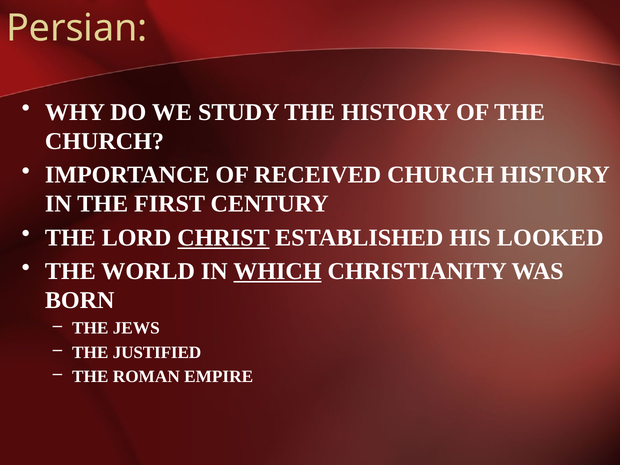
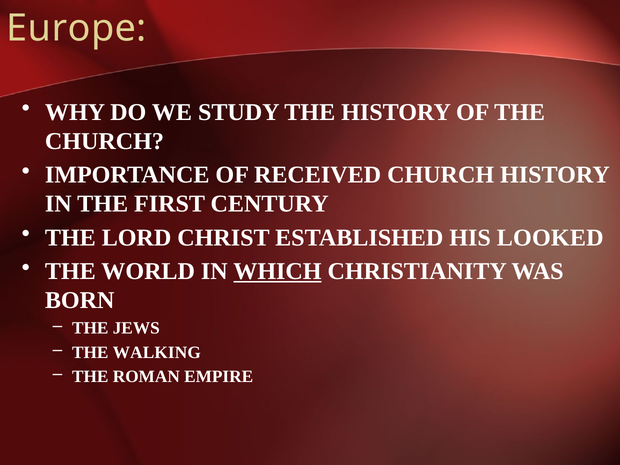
Persian: Persian -> Europe (77, 28)
CHRIST underline: present -> none (223, 238)
JUSTIFIED: JUSTIFIED -> WALKING (157, 352)
